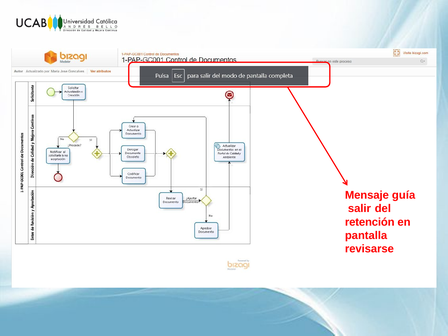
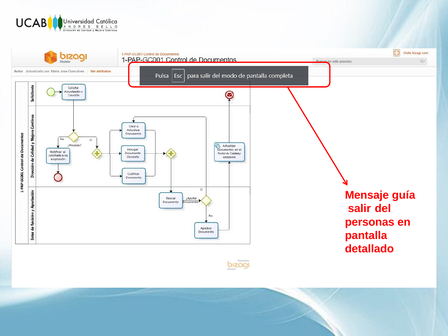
retención: retención -> personas (370, 222)
revisarse: revisarse -> detallado (369, 249)
